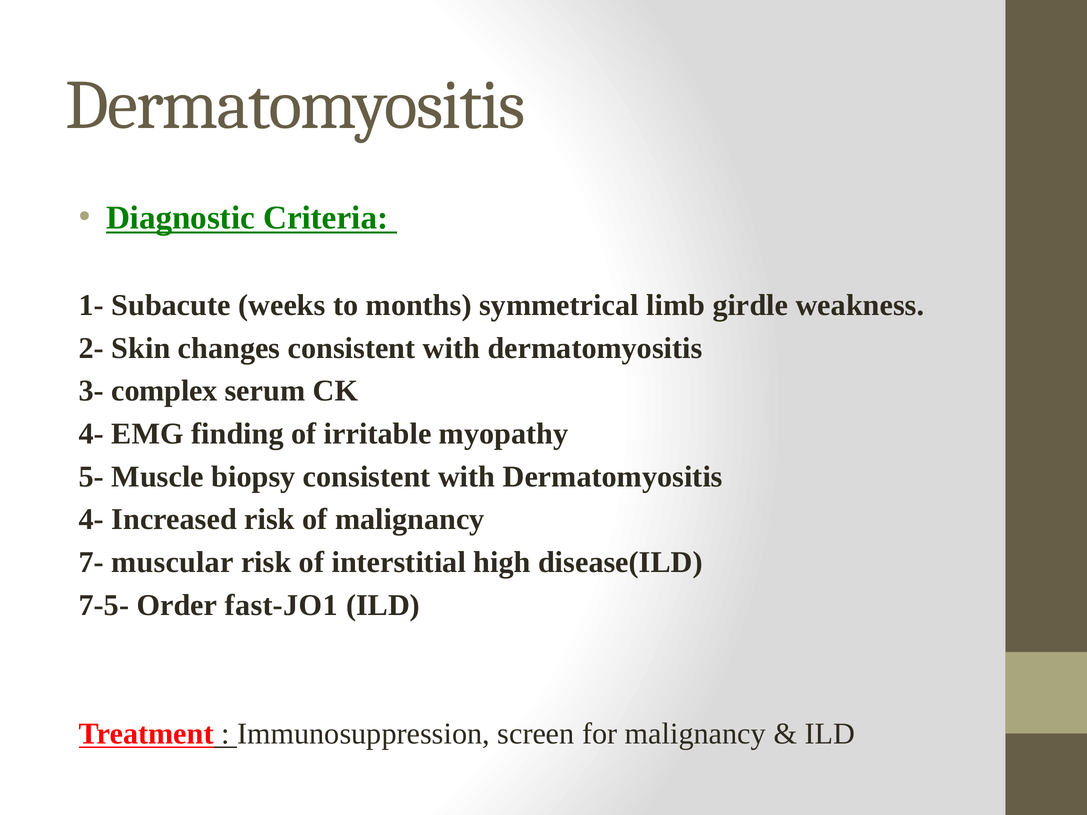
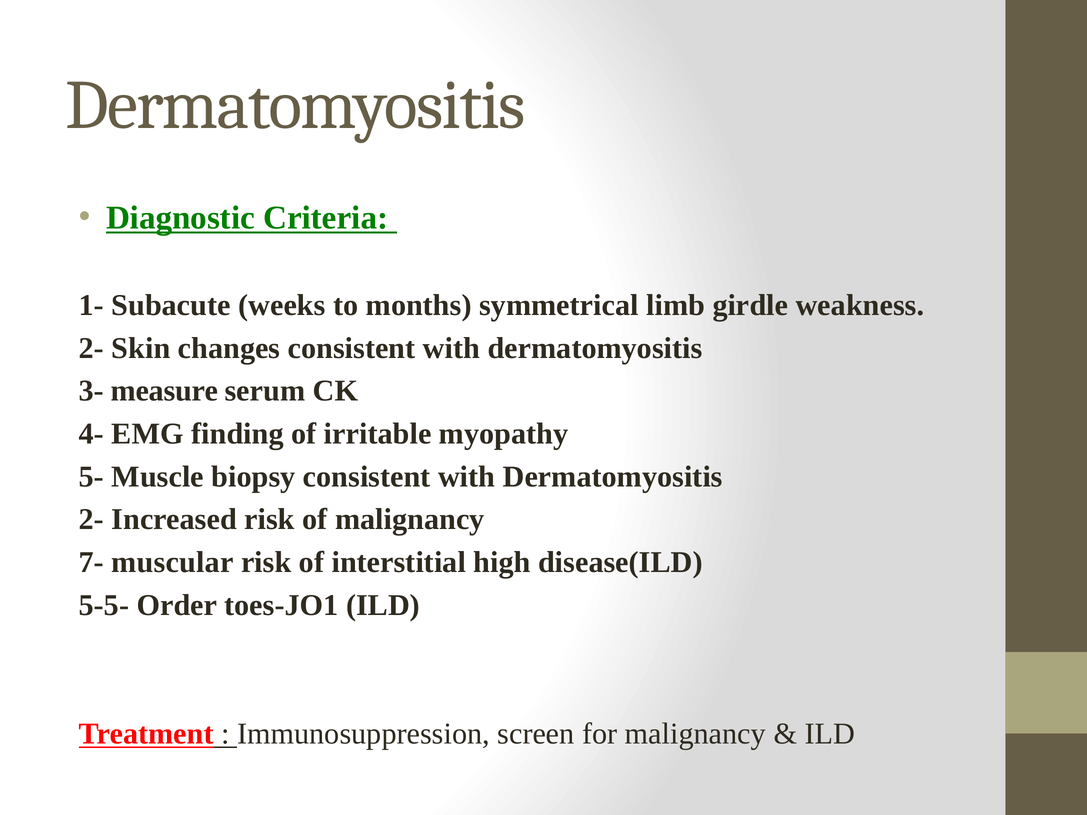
complex: complex -> measure (164, 391)
4-: 4- -> 2- (91, 520)
7-5-: 7-5- -> 5-5- (104, 605)
fast-JO1: fast-JO1 -> toes-JO1 (281, 605)
